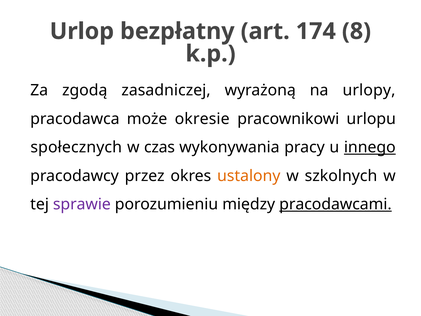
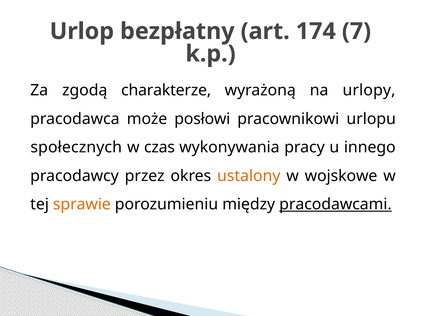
8: 8 -> 7 (356, 31)
zasadniczej: zasadniczej -> charakterze (166, 90)
okresie: okresie -> posłowi (202, 119)
innego underline: present -> none (370, 147)
szkolnych: szkolnych -> wojskowe (341, 176)
sprawie colour: purple -> orange (82, 204)
